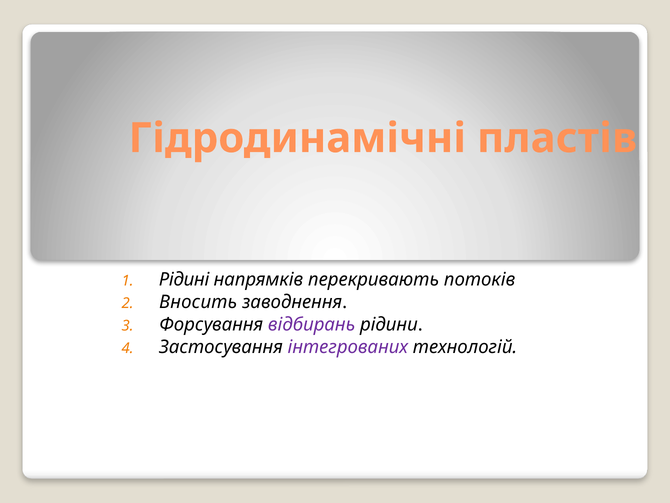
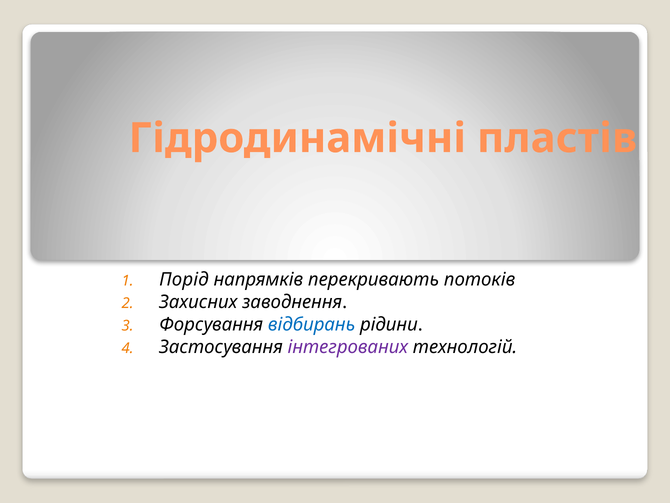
Рідині: Рідині -> Порід (184, 280)
Вносить: Вносить -> Захисних (198, 302)
відбирань colour: purple -> blue (312, 324)
